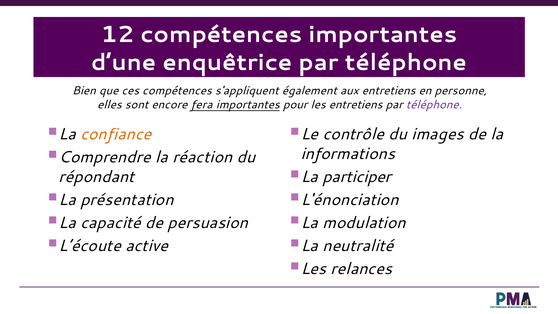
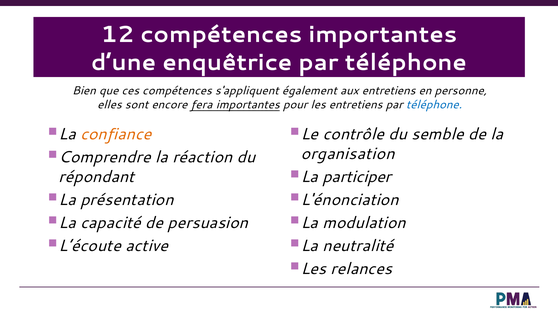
téléphone colour: purple -> blue (434, 105)
images: images -> semble (438, 134)
informations: informations -> organisation (348, 154)
